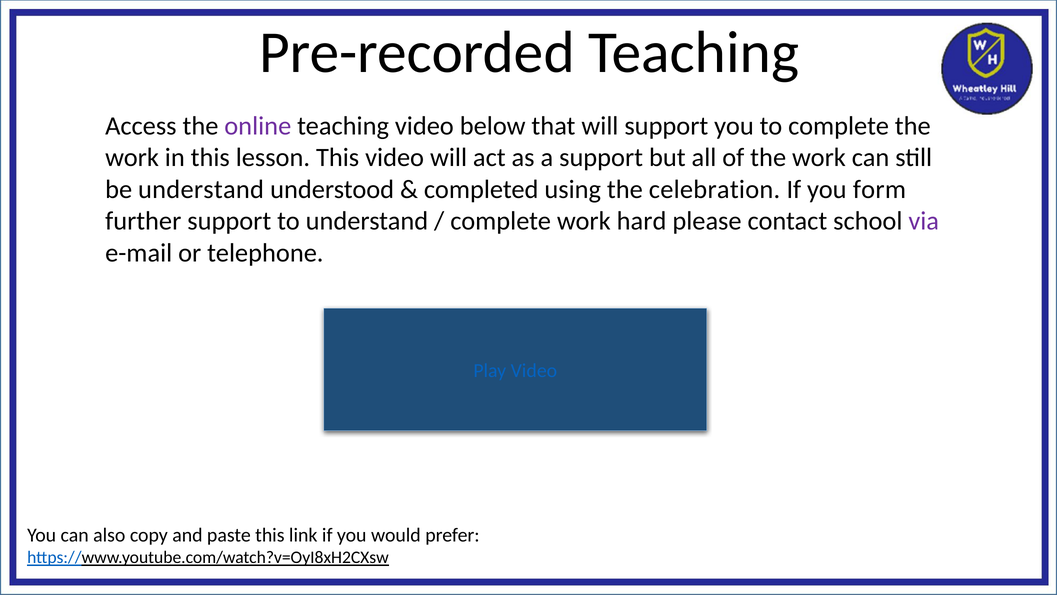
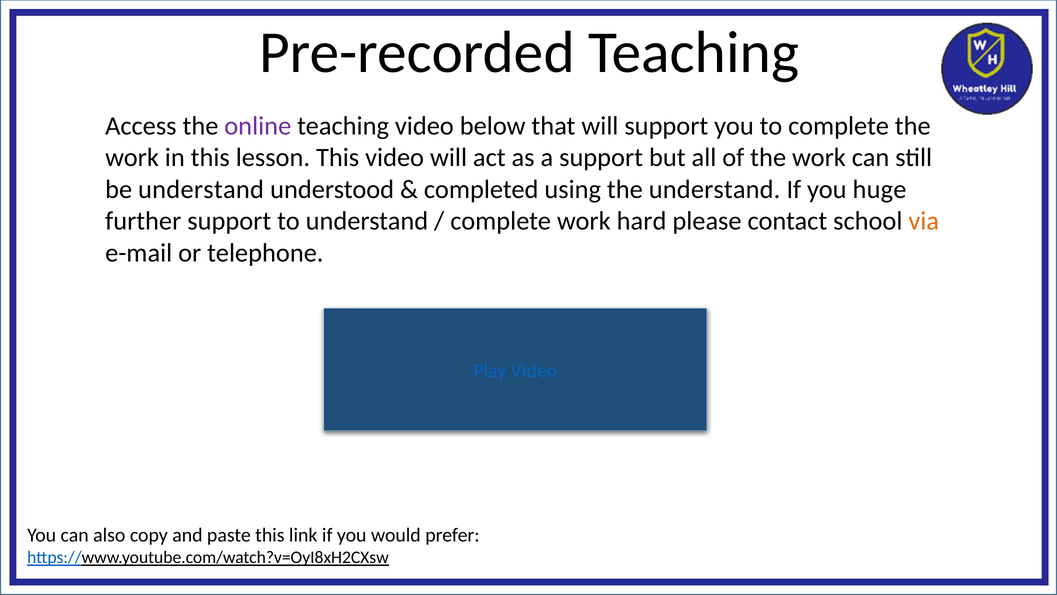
the celebration: celebration -> understand (715, 189)
form: form -> huge (879, 189)
via colour: purple -> orange (924, 221)
